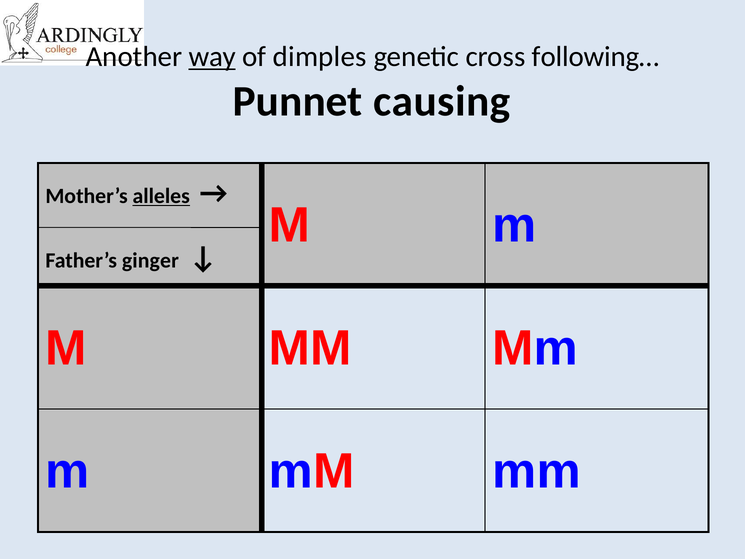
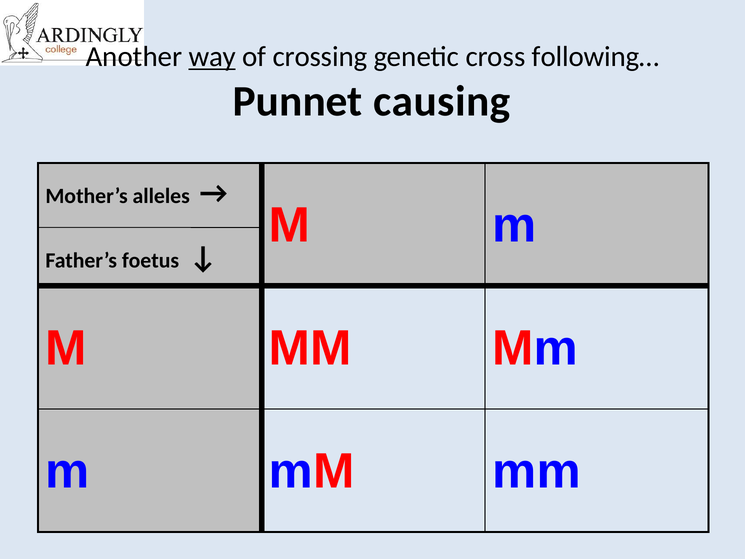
dimples: dimples -> crossing (320, 57)
alleles underline: present -> none (161, 196)
ginger: ginger -> foetus (150, 261)
